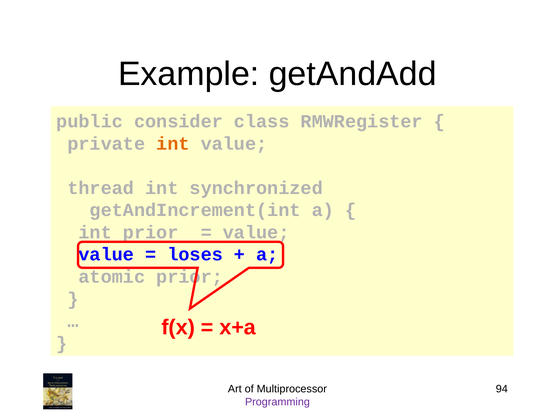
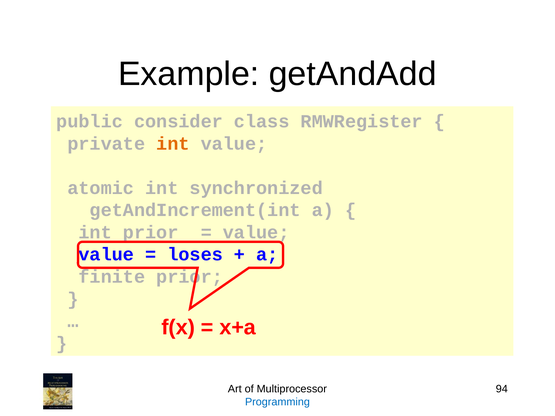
thread: thread -> atomic (101, 188)
atomic: atomic -> finite (112, 277)
Programming colour: purple -> blue (277, 402)
